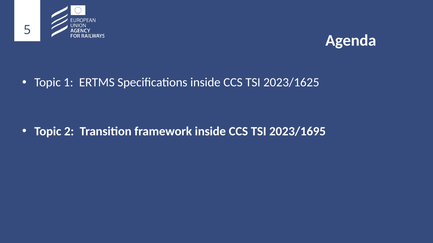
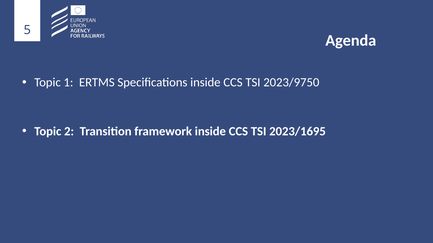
2023/1625: 2023/1625 -> 2023/9750 (291, 83)
